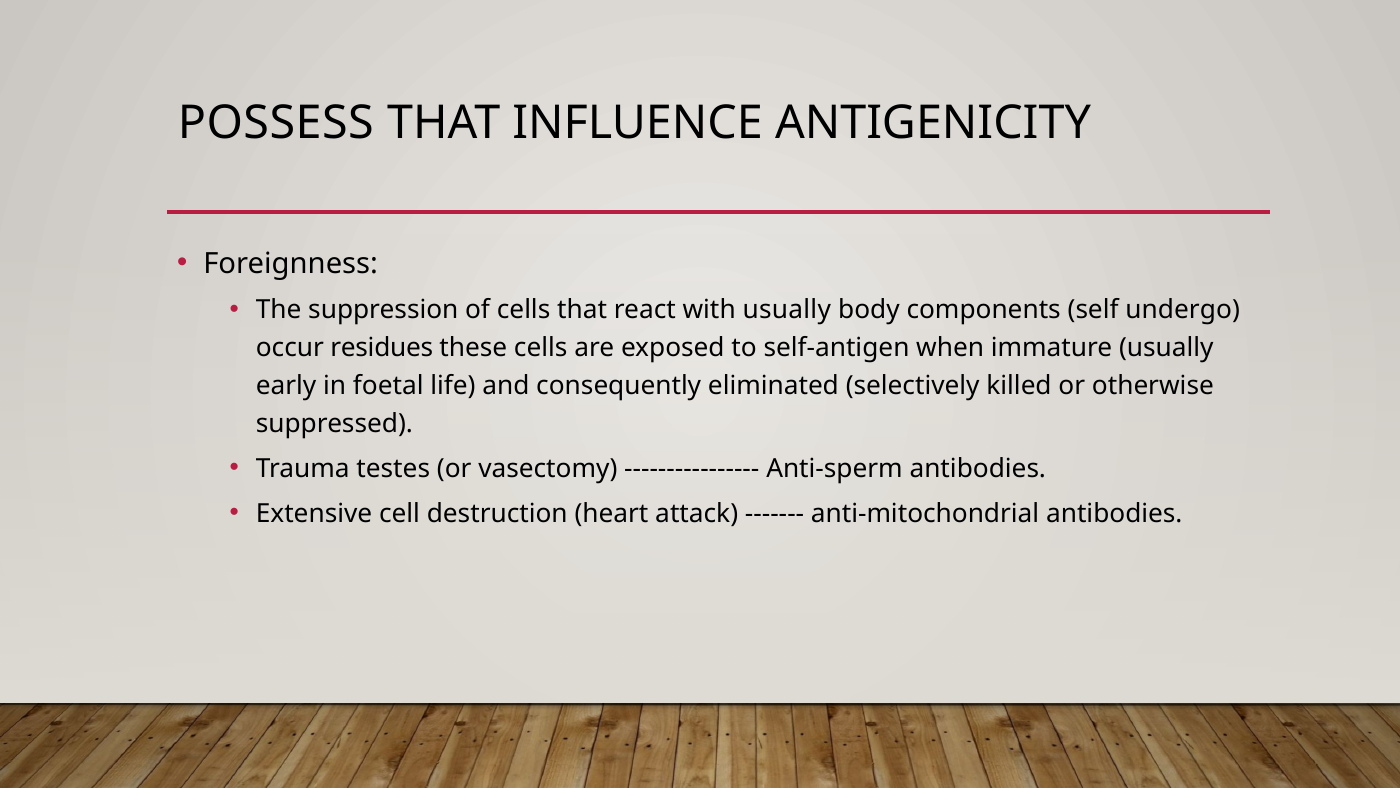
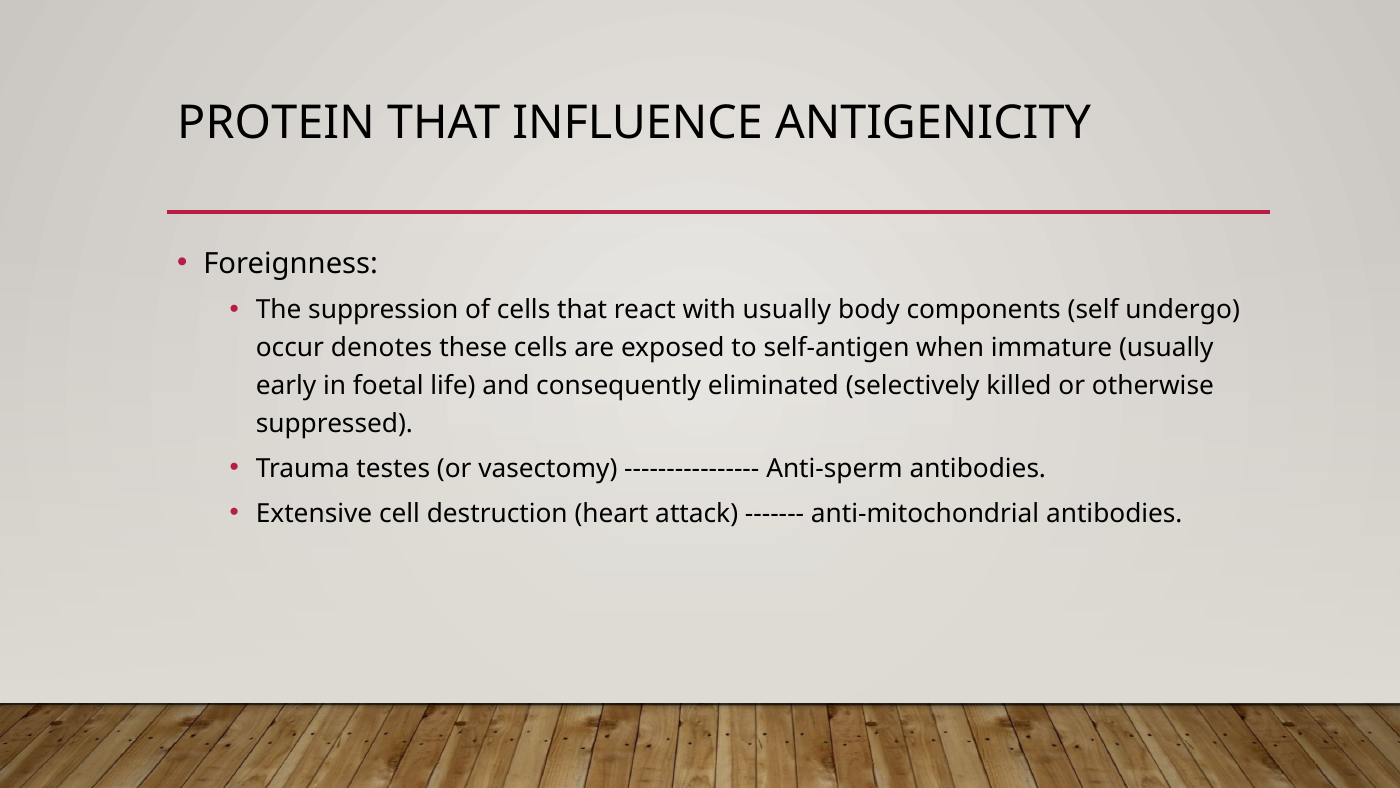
POSSESS: POSSESS -> PROTEIN (276, 123)
residues: residues -> denotes (382, 348)
